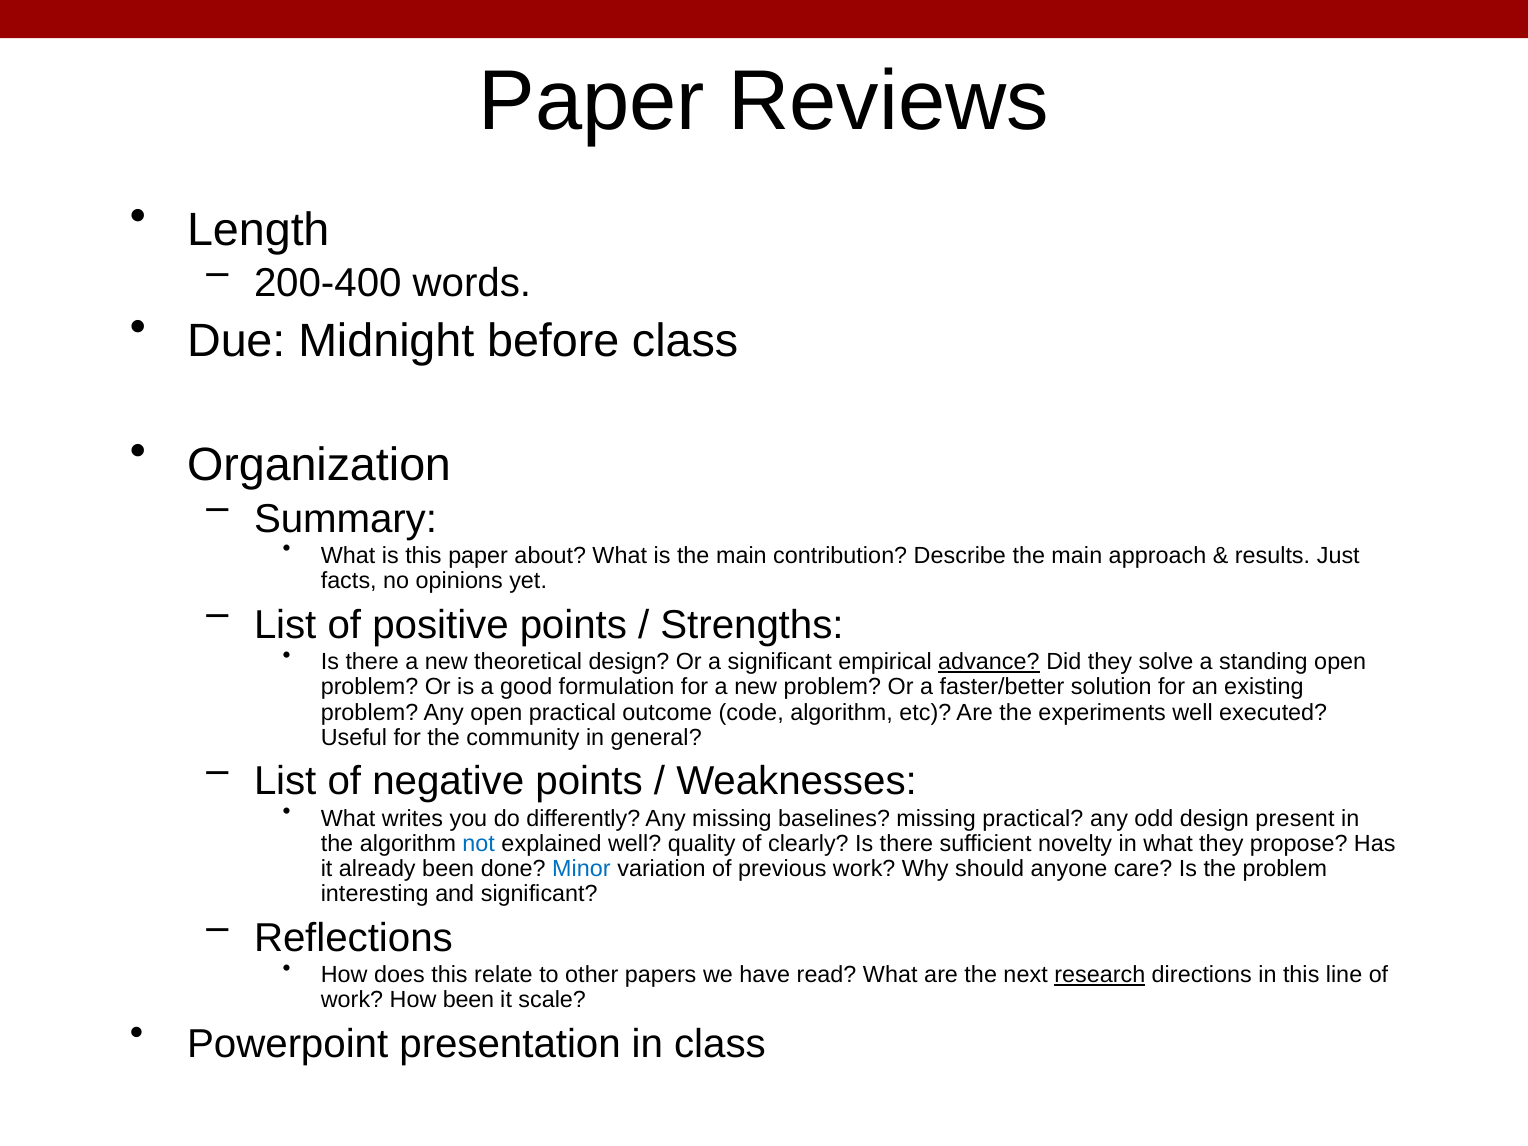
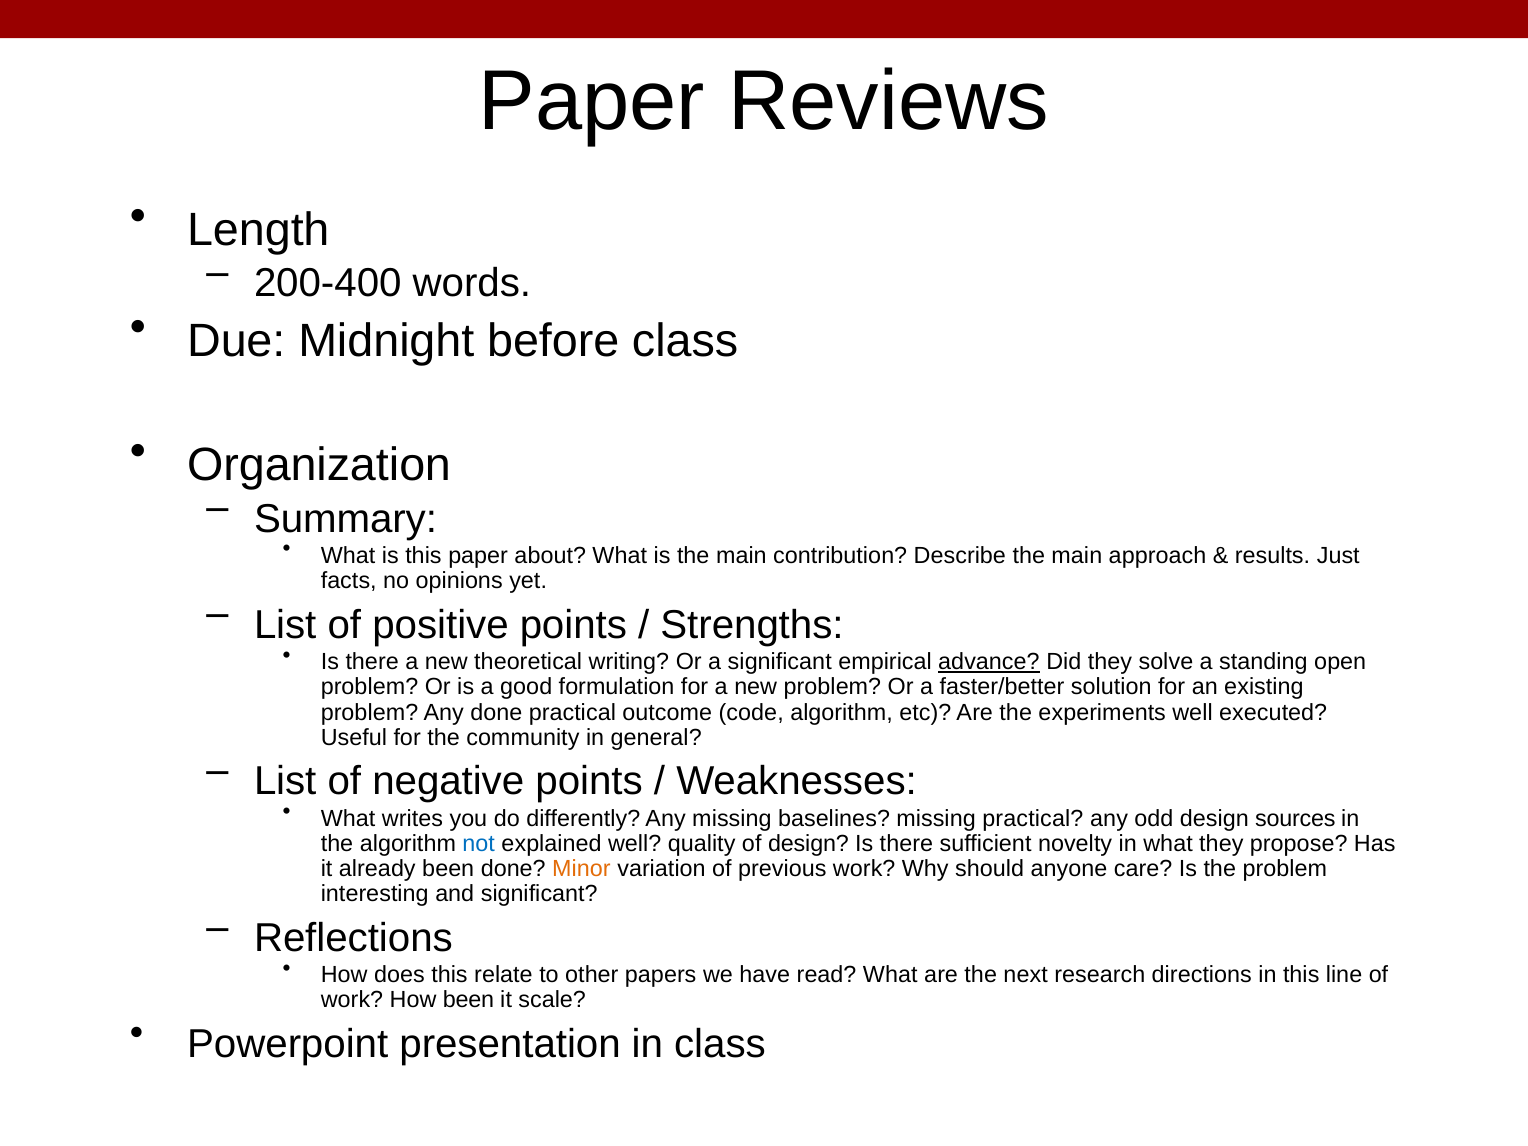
theoretical design: design -> writing (629, 662)
Any open: open -> done (496, 712)
present: present -> sources (1295, 818)
of clearly: clearly -> design (808, 844)
Minor colour: blue -> orange (581, 869)
research underline: present -> none (1100, 975)
